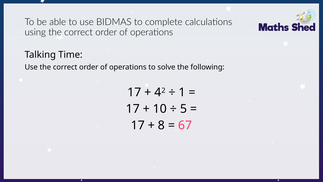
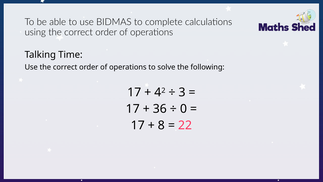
1: 1 -> 3 (182, 92)
10: 10 -> 36 (160, 109)
5: 5 -> 0 (183, 109)
67: 67 -> 22 (185, 125)
